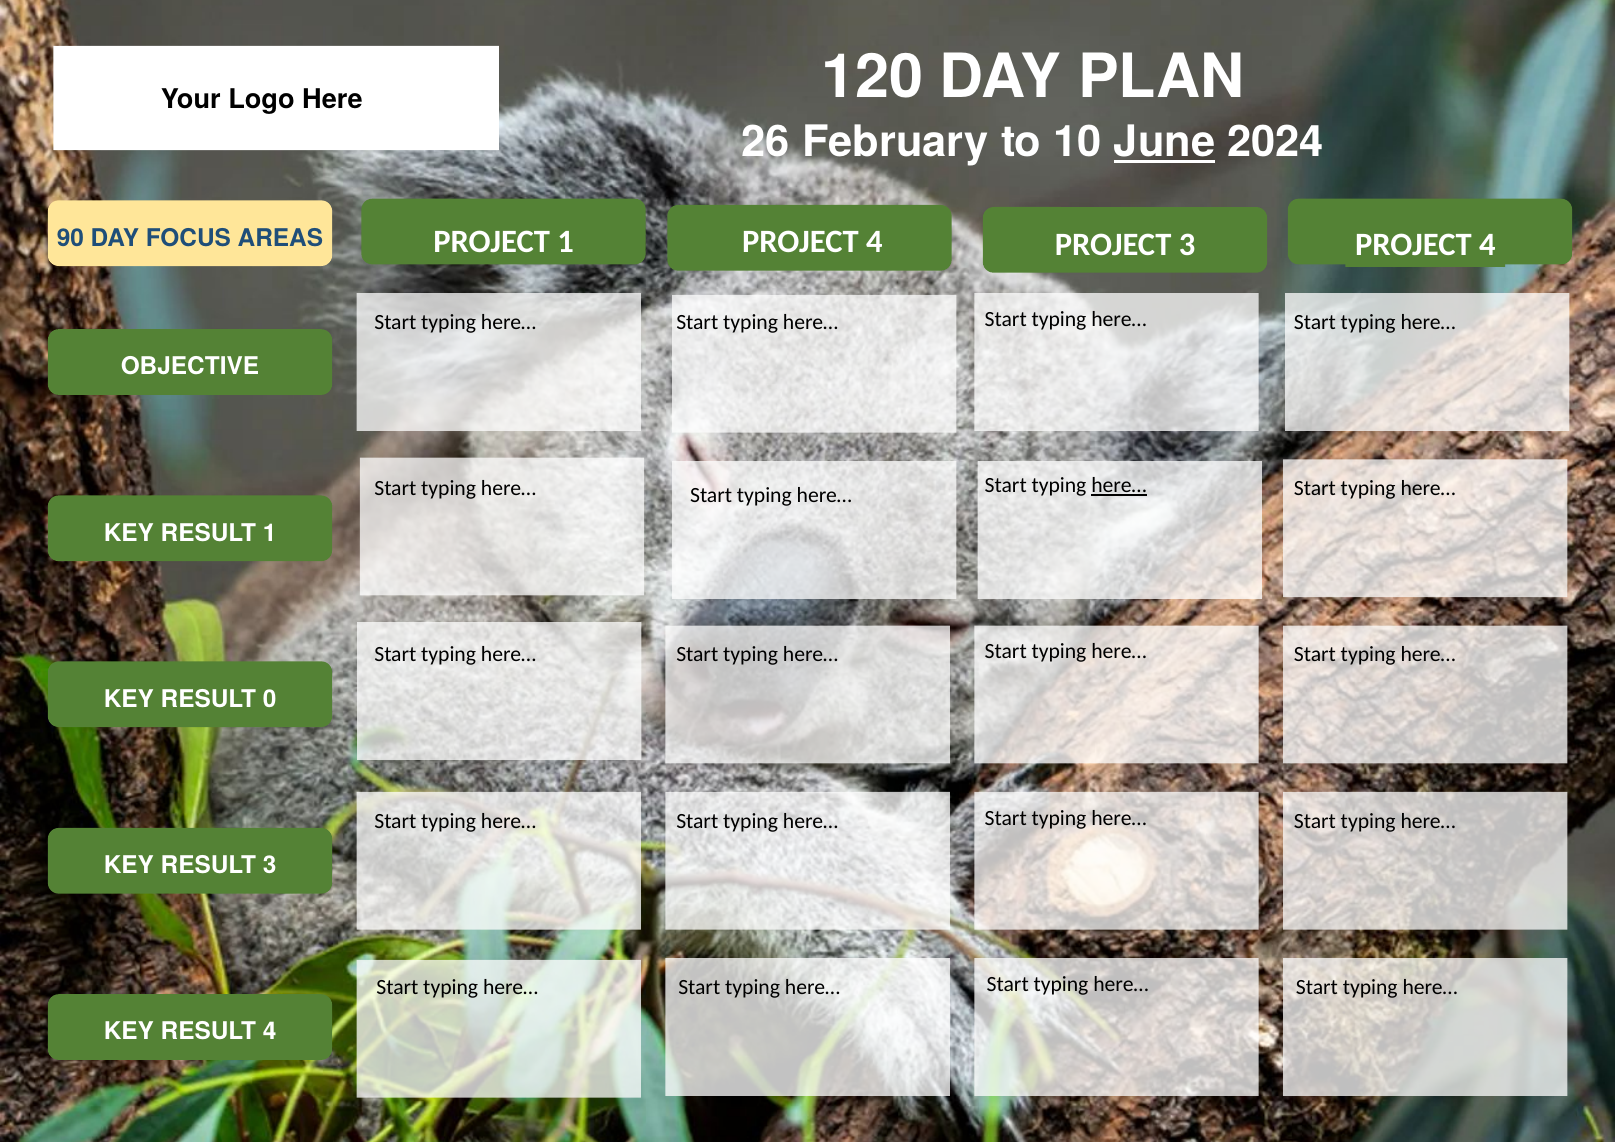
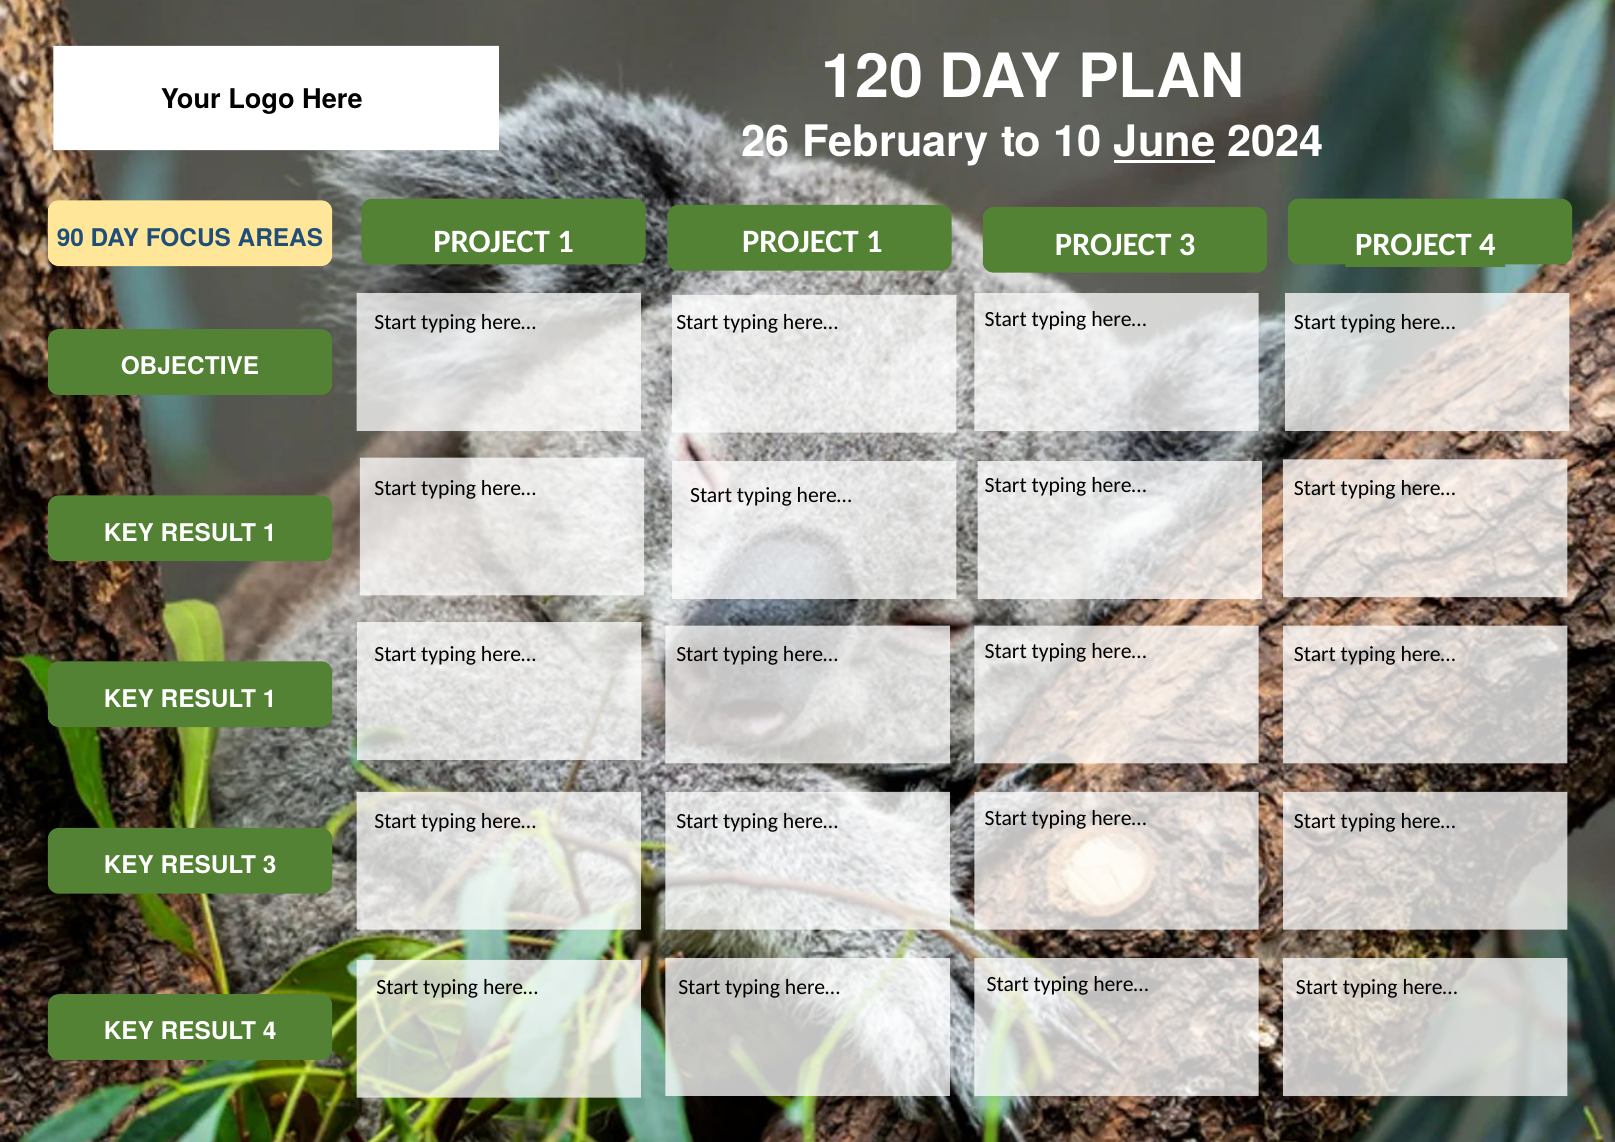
1 PROJECT 4: 4 -> 1 (874, 242)
here… underline: present -> none (1119, 486)
0: 0 -> 1 (270, 699)
